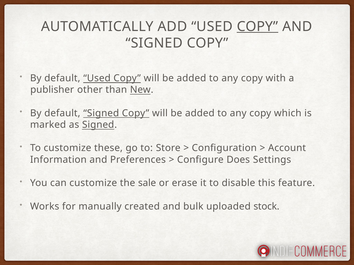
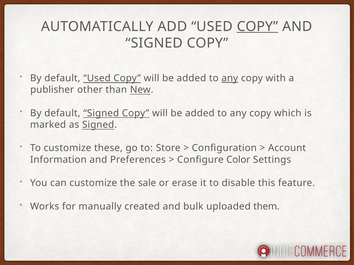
any underline: none -> present (230, 78)
Does: Does -> Color (238, 160)
stock: stock -> them (266, 207)
